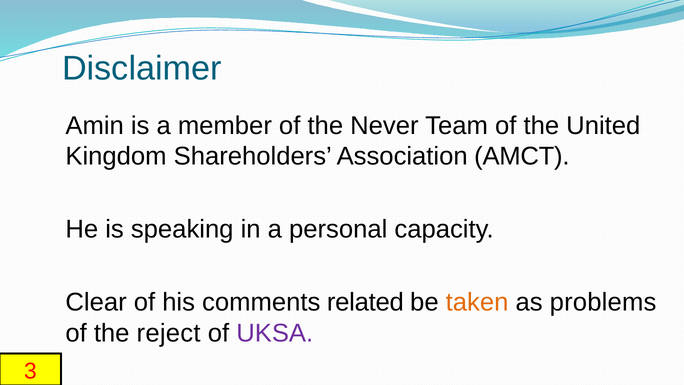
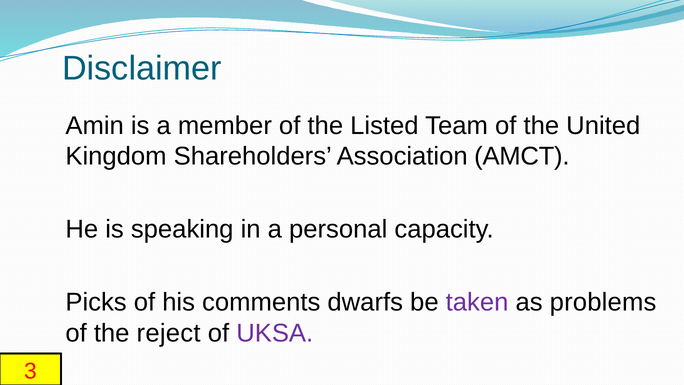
Never: Never -> Listed (384, 125)
Clear: Clear -> Picks (96, 302)
related: related -> dwarfs (365, 302)
taken colour: orange -> purple (477, 302)
